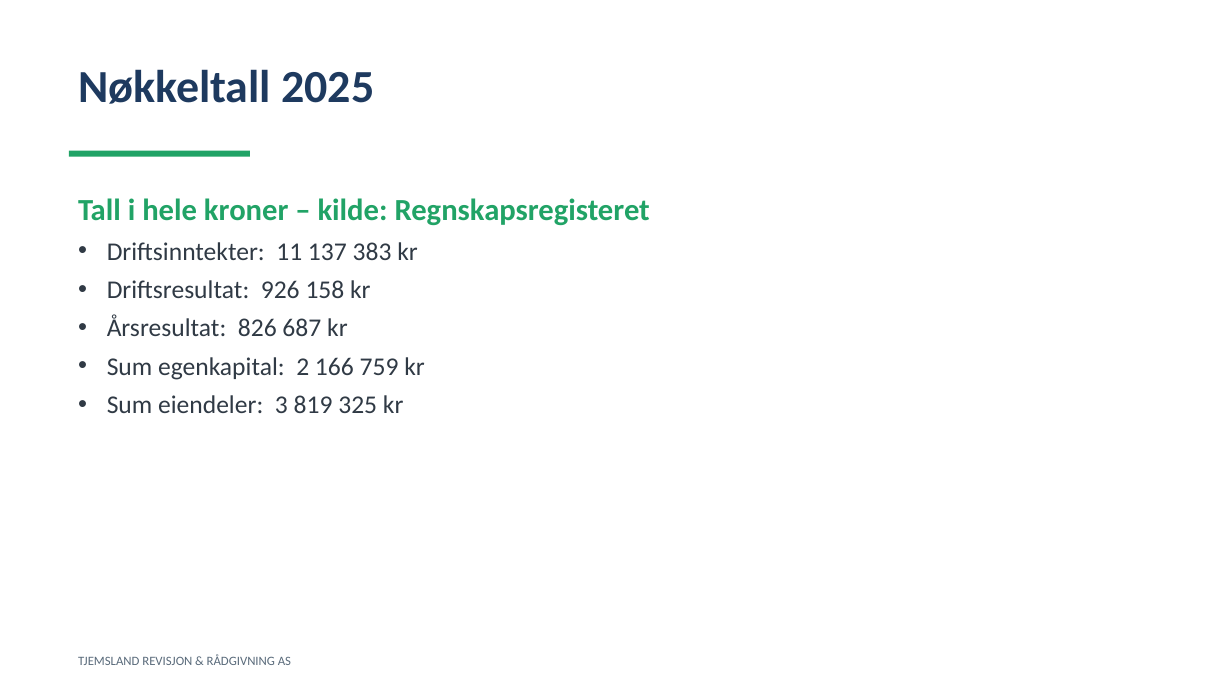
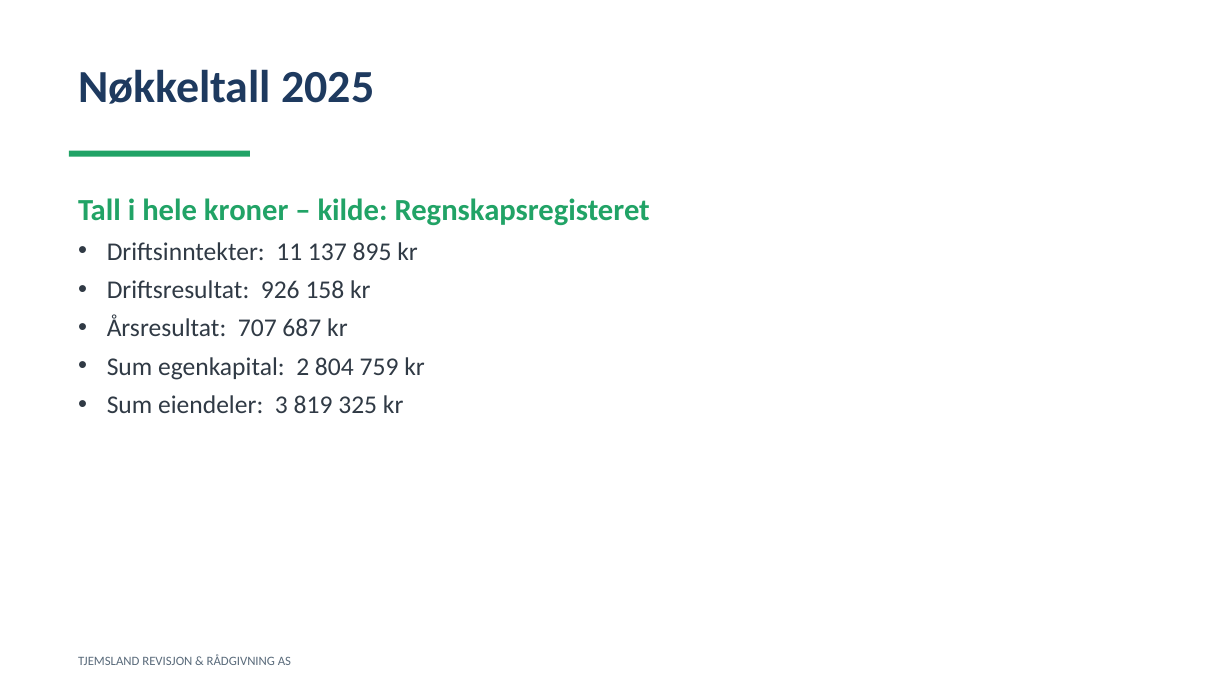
383: 383 -> 895 (372, 252)
826: 826 -> 707 (257, 329)
166: 166 -> 804 (334, 367)
